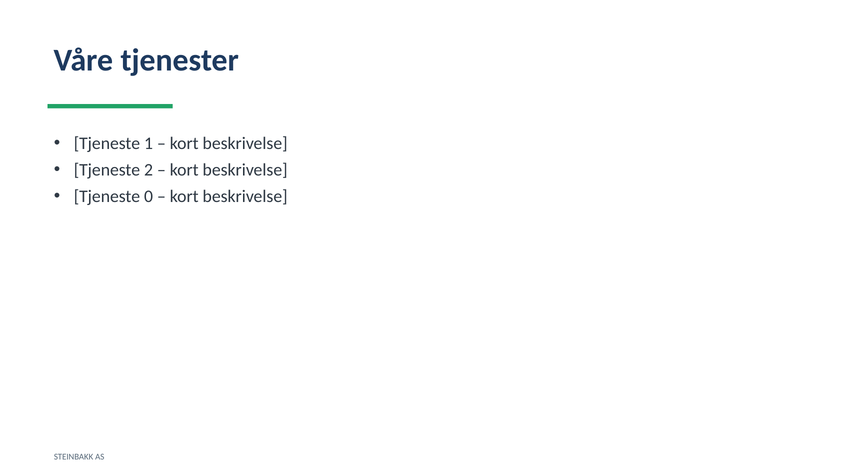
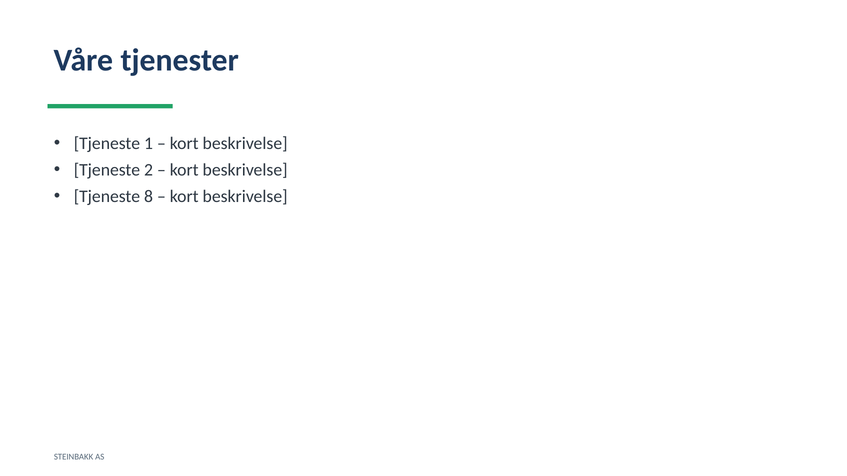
0: 0 -> 8 (148, 196)
